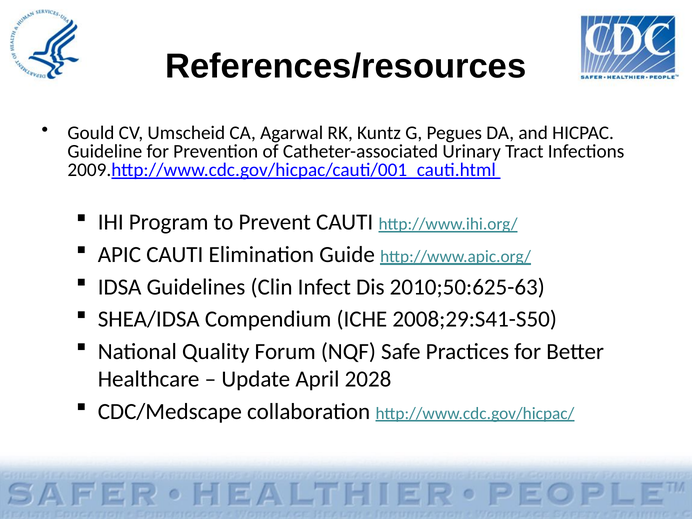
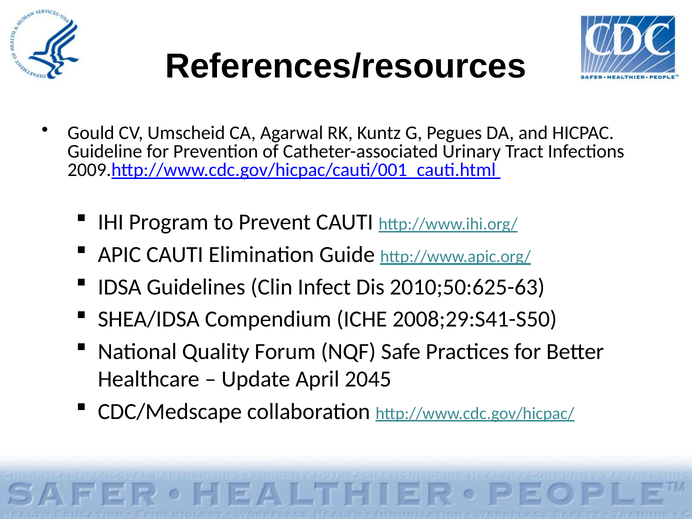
2028: 2028 -> 2045 (368, 379)
